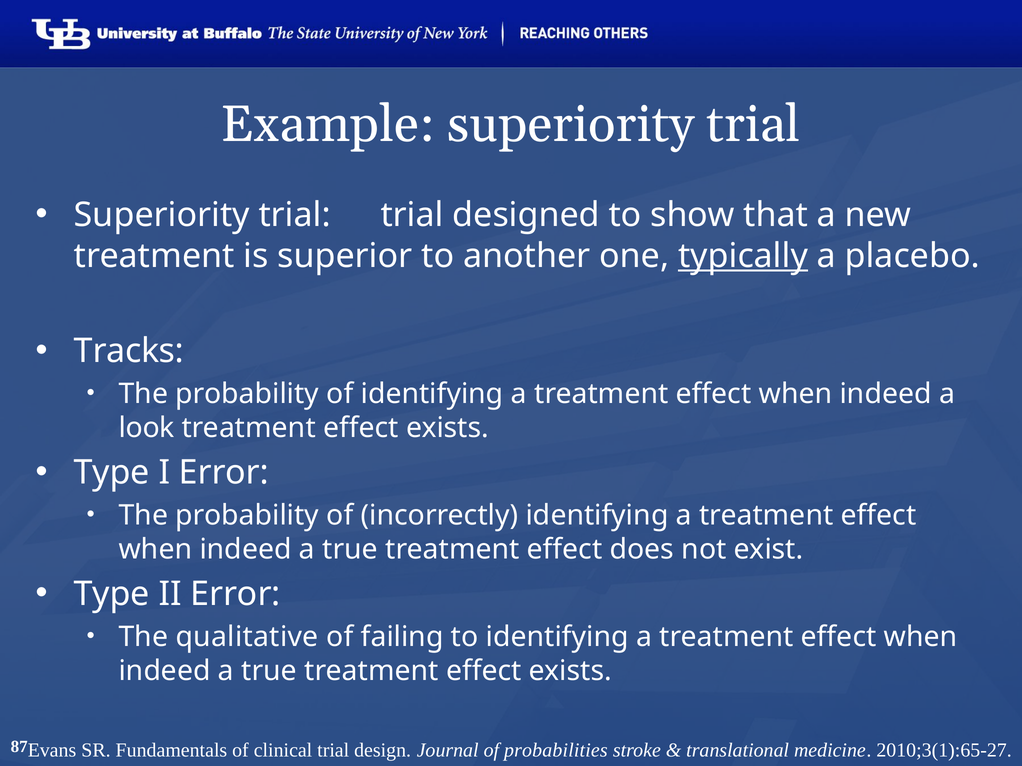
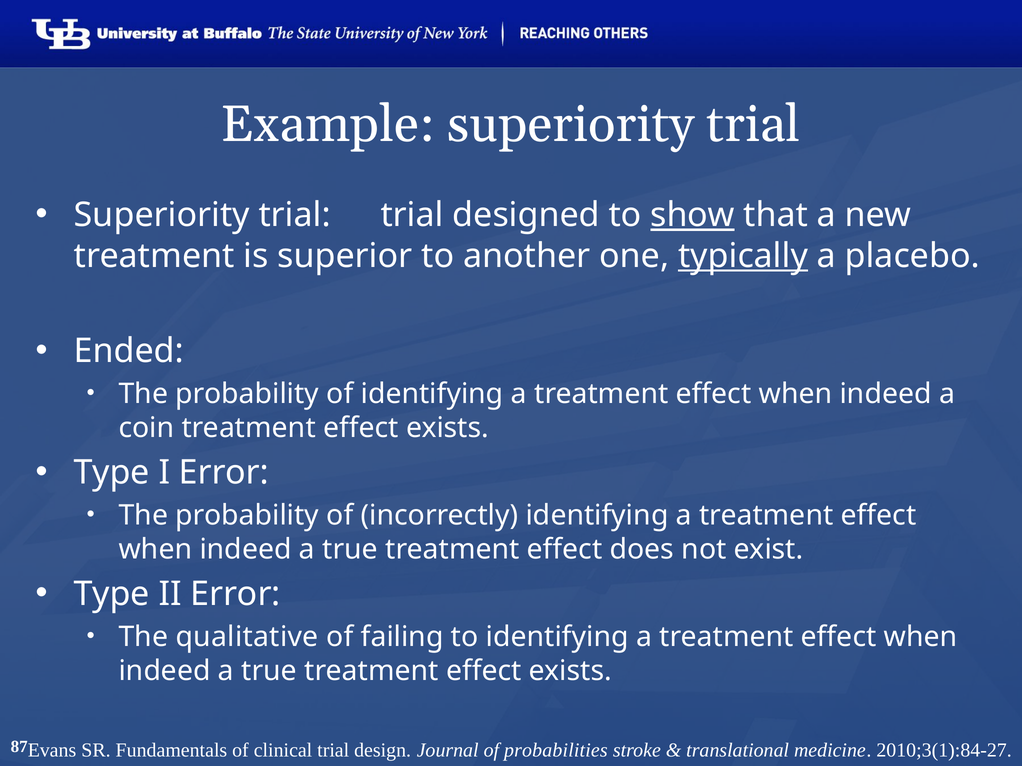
show underline: none -> present (693, 215)
Tracks: Tracks -> Ended (129, 351)
look: look -> coin (146, 428)
2010;3(1):65-27: 2010;3(1):65-27 -> 2010;3(1):84-27 (944, 750)
